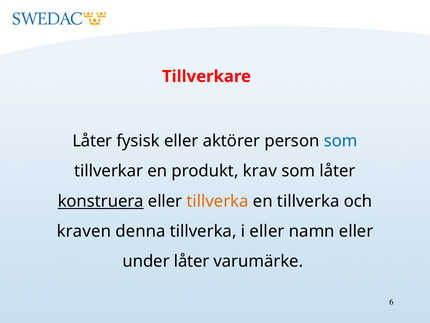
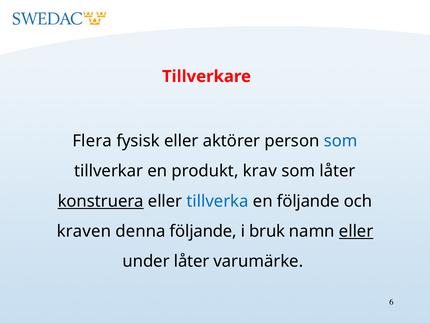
Låter: Låter -> Flera (92, 141)
tillverka colour: orange -> blue (218, 201)
en tillverka: tillverka -> följande (308, 201)
denna tillverka: tillverka -> följande (203, 231)
i eller: eller -> bruk (267, 231)
eller underline: none -> present (356, 231)
